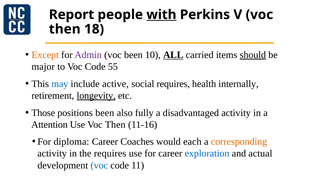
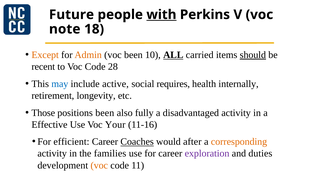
Report: Report -> Future (71, 15)
then: then -> note (65, 29)
Admin colour: purple -> orange (88, 55)
major: major -> recent (43, 67)
55: 55 -> 28 (113, 67)
longevity underline: present -> none (96, 96)
Attention: Attention -> Effective (49, 125)
Use Voc Then: Then -> Your (115, 125)
diploma: diploma -> efficient (71, 142)
Coaches underline: none -> present (137, 142)
each: each -> after (192, 142)
the requires: requires -> families (110, 154)
exploration colour: blue -> purple (207, 154)
actual: actual -> duties (260, 154)
voc colour: blue -> orange (99, 165)
